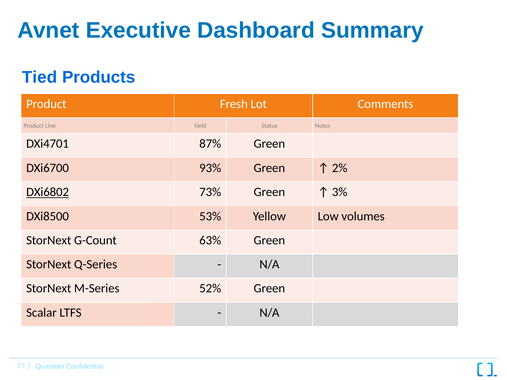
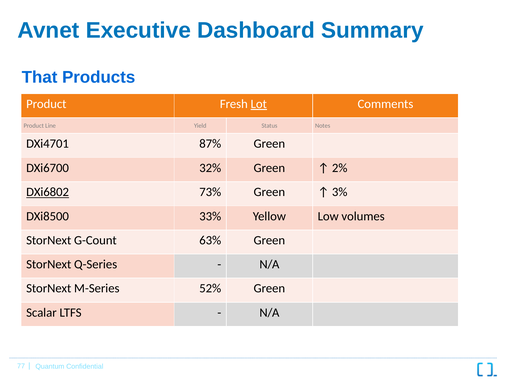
Tied: Tied -> That (40, 77)
Lot underline: none -> present (259, 104)
93%: 93% -> 32% (210, 168)
53%: 53% -> 33% (210, 216)
